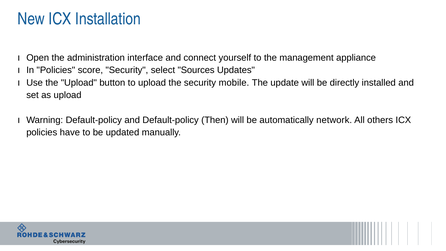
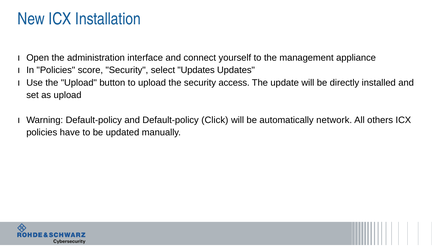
select Sources: Sources -> Updates (196, 70)
mobile: mobile -> access (234, 83)
Then: Then -> Click (215, 120)
